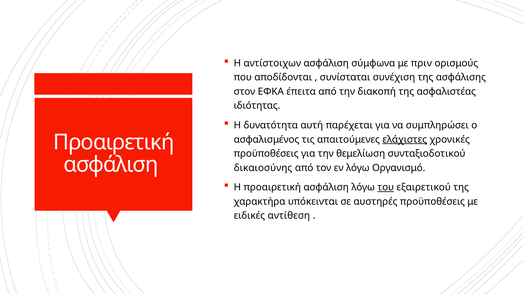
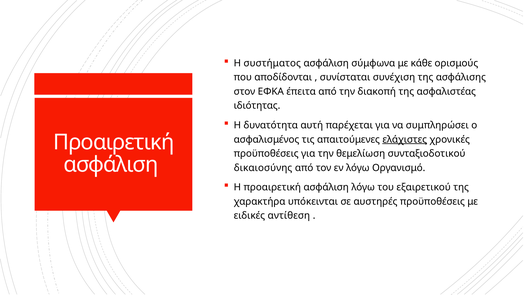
αντίστοιχων: αντίστοιχων -> συστήματος (272, 63)
πριν: πριν -> κάθε (421, 63)
του underline: present -> none (386, 187)
